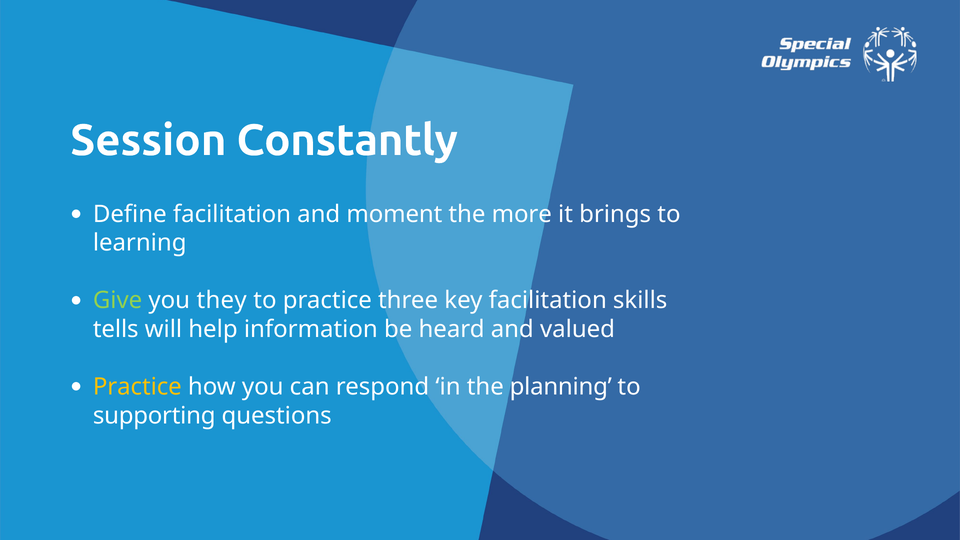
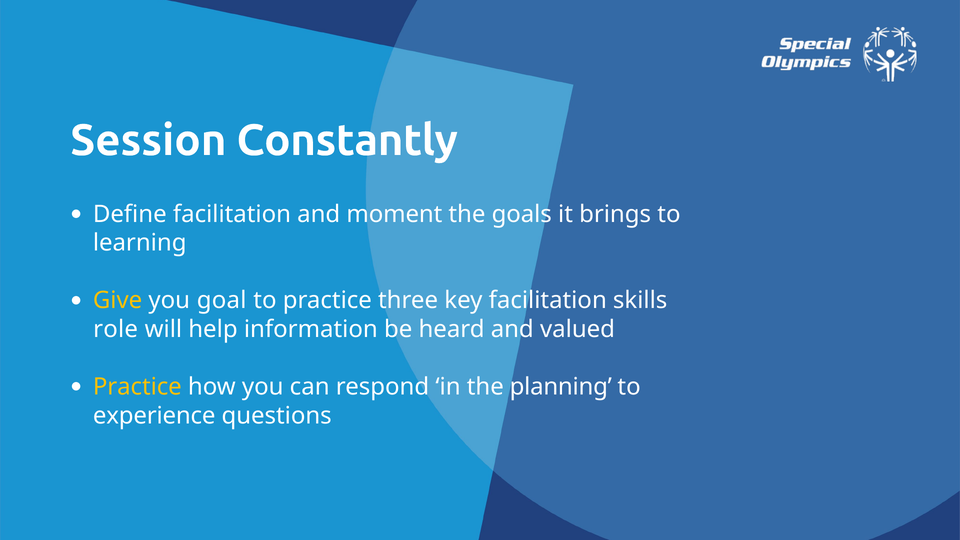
more: more -> goals (522, 214)
Give colour: light green -> yellow (118, 301)
they: they -> goal (222, 301)
tells: tells -> role (116, 329)
supporting: supporting -> experience (154, 416)
